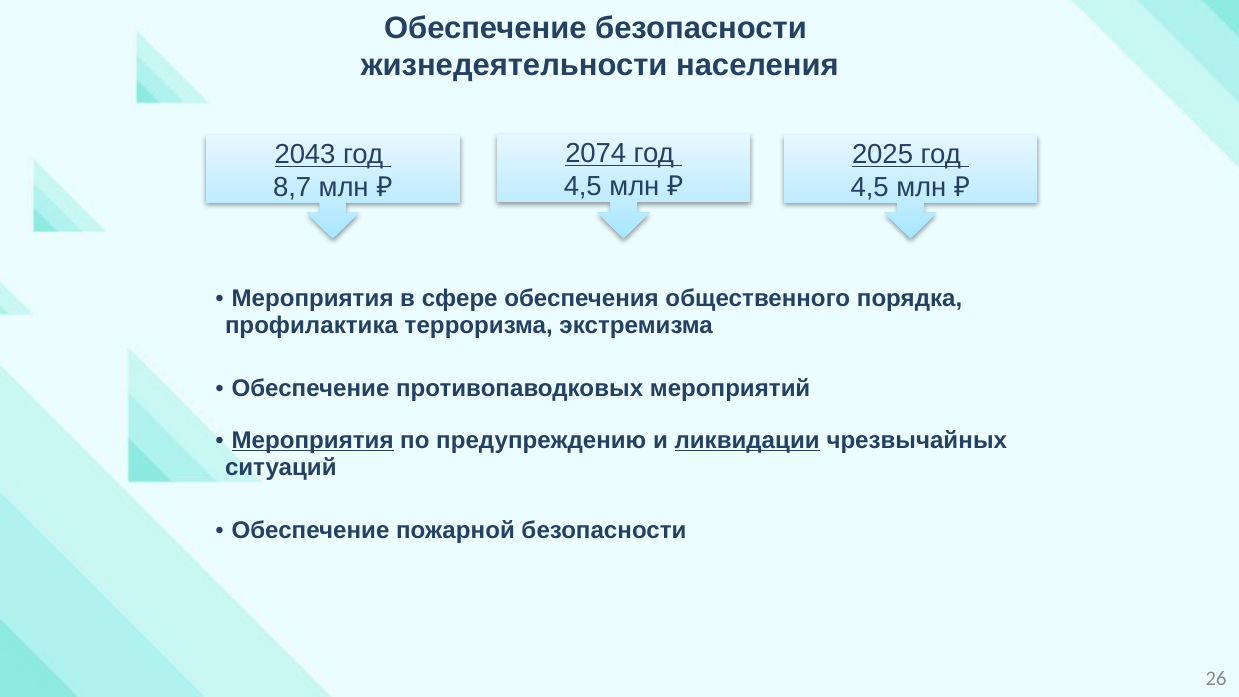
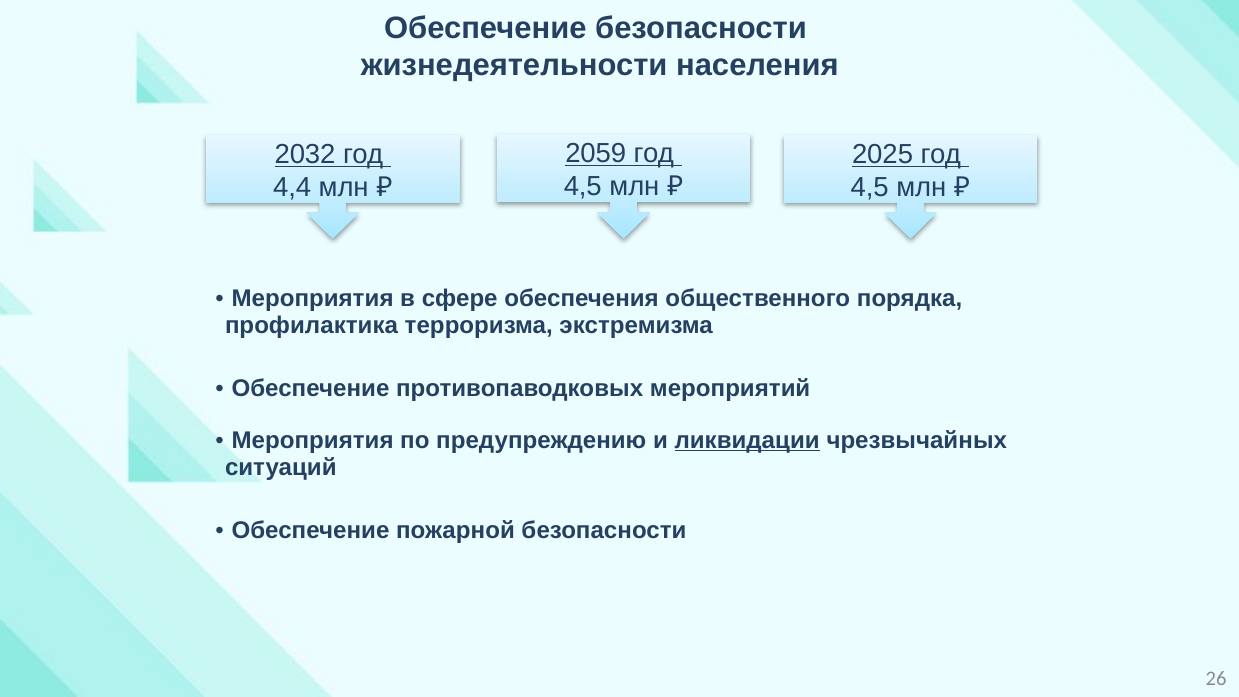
2074: 2074 -> 2059 (596, 153)
2043: 2043 -> 2032 (305, 154)
8,7: 8,7 -> 4,4 (292, 187)
Мероприятия underline: present -> none (313, 440)
